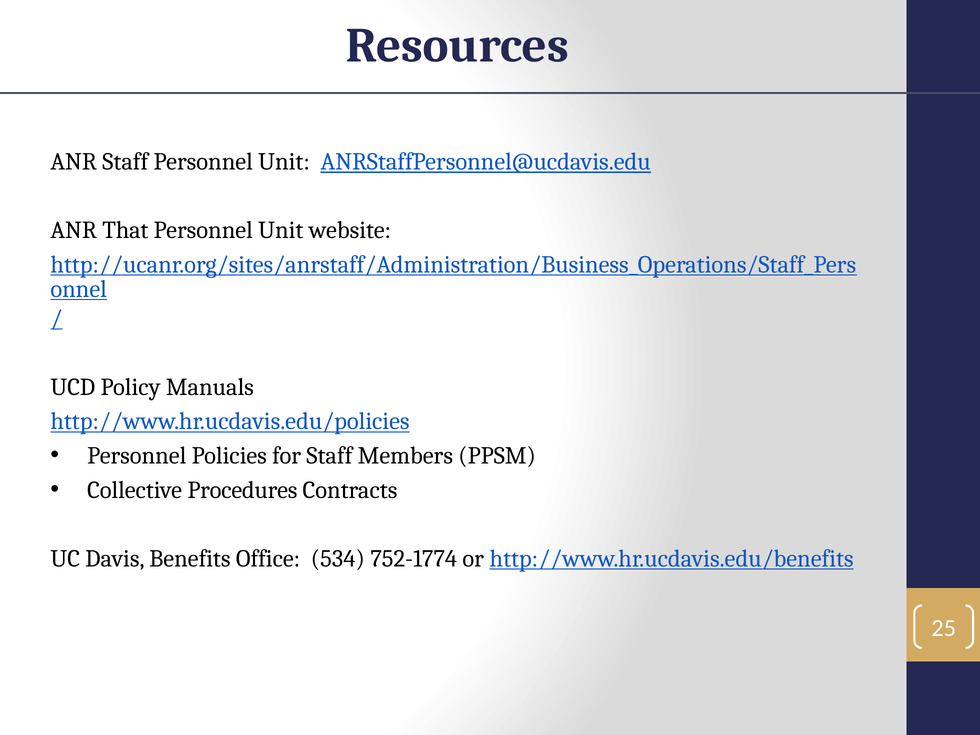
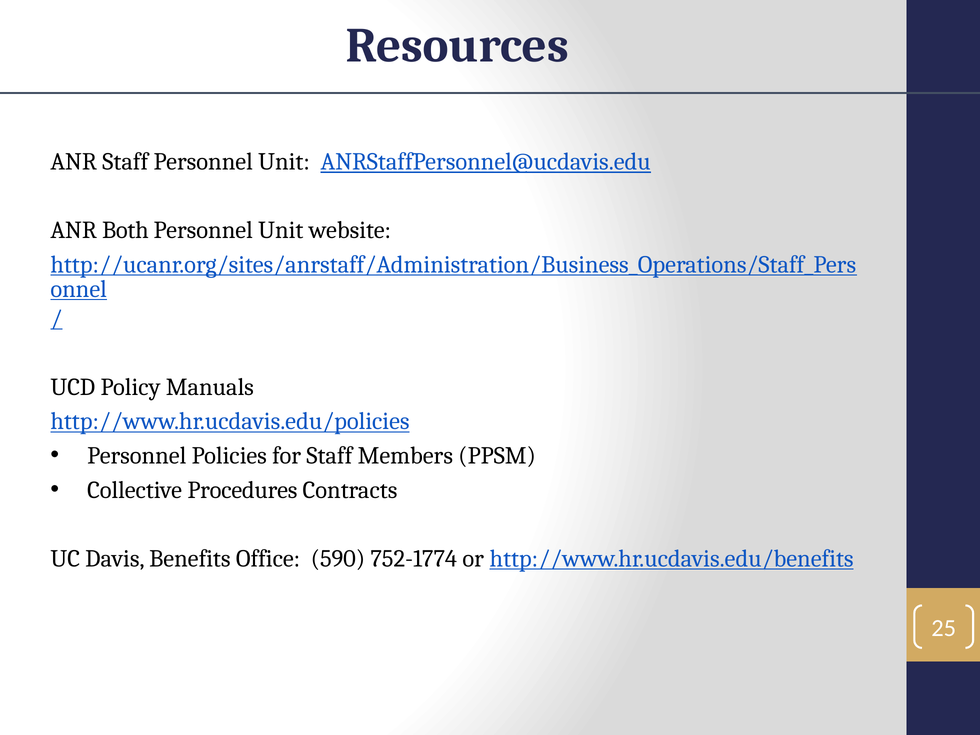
That: That -> Both (125, 230)
534: 534 -> 590 (338, 559)
